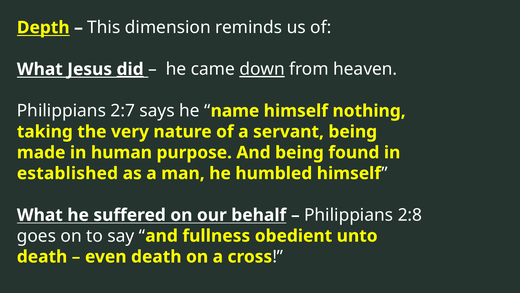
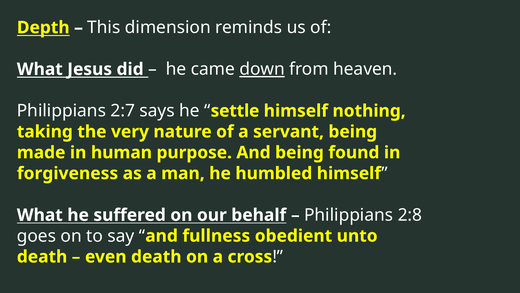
did underline: present -> none (130, 69)
name: name -> settle (235, 111)
established: established -> forgiveness (67, 173)
